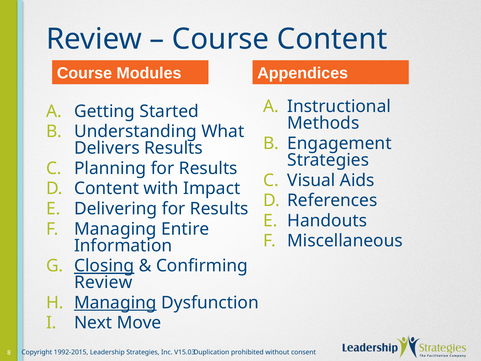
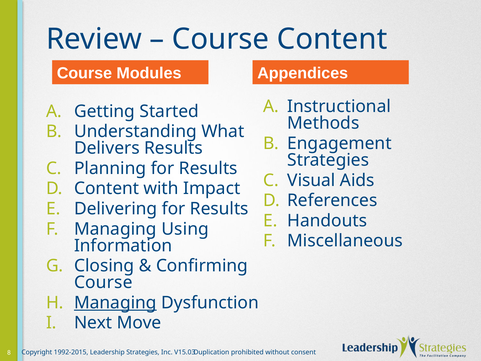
Entire: Entire -> Using (185, 229)
Closing underline: present -> none (104, 266)
Review: Review -> Course (103, 282)
